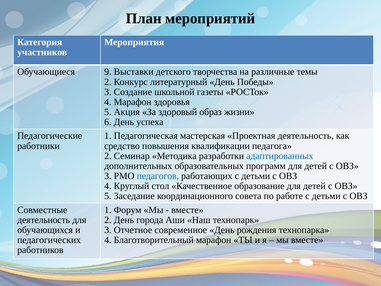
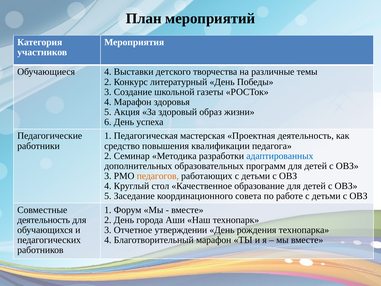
Обучающиеся 9: 9 -> 4 (108, 72)
педагогов colour: blue -> orange (158, 176)
современное: современное -> утверждении (181, 230)
